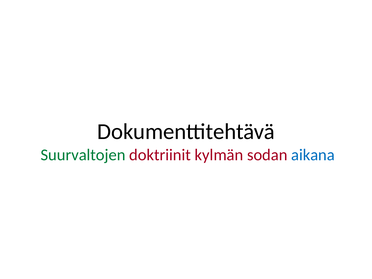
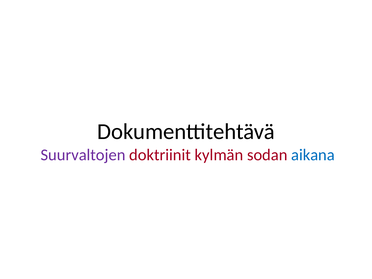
Suurvaltojen colour: green -> purple (83, 155)
